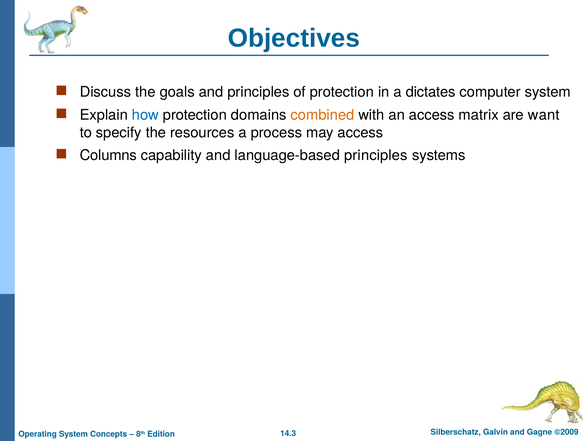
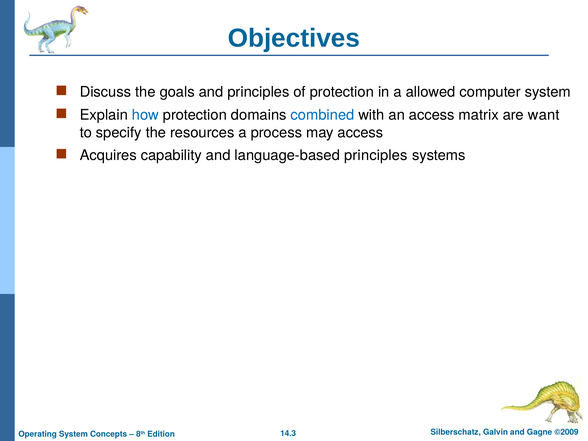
dictates: dictates -> allowed (431, 92)
combined colour: orange -> blue (322, 115)
Columns: Columns -> Acquires (108, 155)
